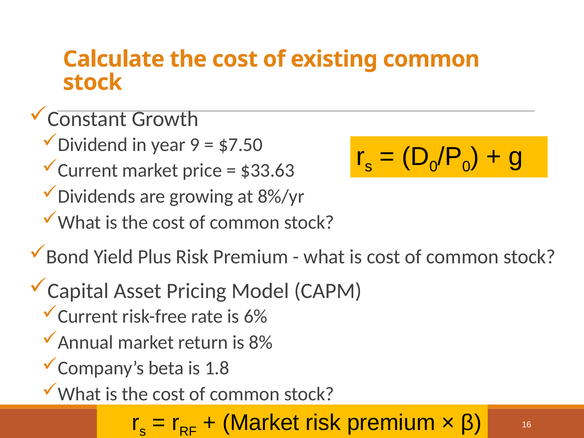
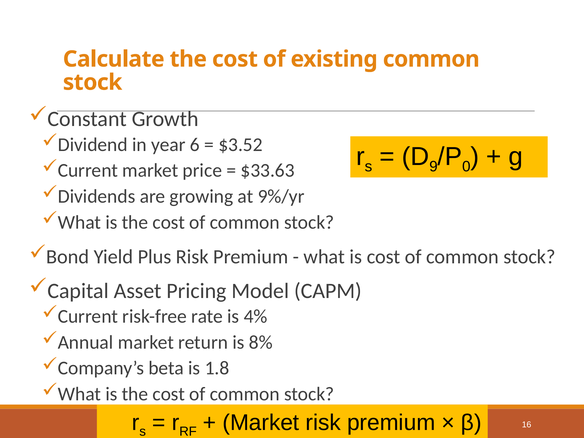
9: 9 -> 6 (195, 145)
$7.50: $7.50 -> $3.52 (241, 145)
0: 0 -> 9 (433, 167)
8%/yr: 8%/yr -> 9%/yr (281, 196)
6%: 6% -> 4% (256, 316)
